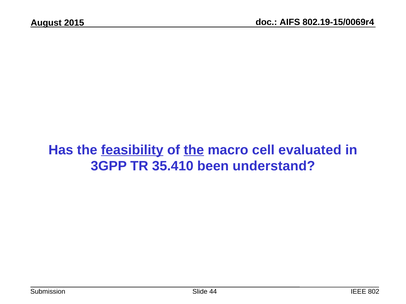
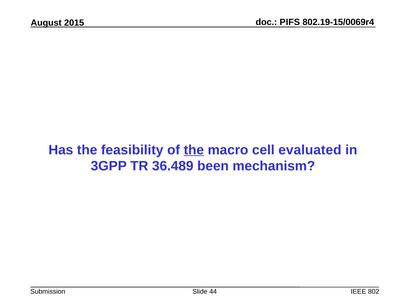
AIFS: AIFS -> PIFS (290, 22)
feasibility underline: present -> none (132, 150)
35.410: 35.410 -> 36.489 (173, 166)
understand: understand -> mechanism (274, 166)
